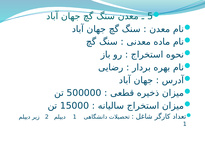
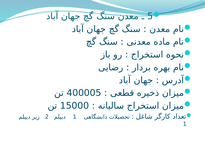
500000: 500000 -> 400005 (84, 93)
